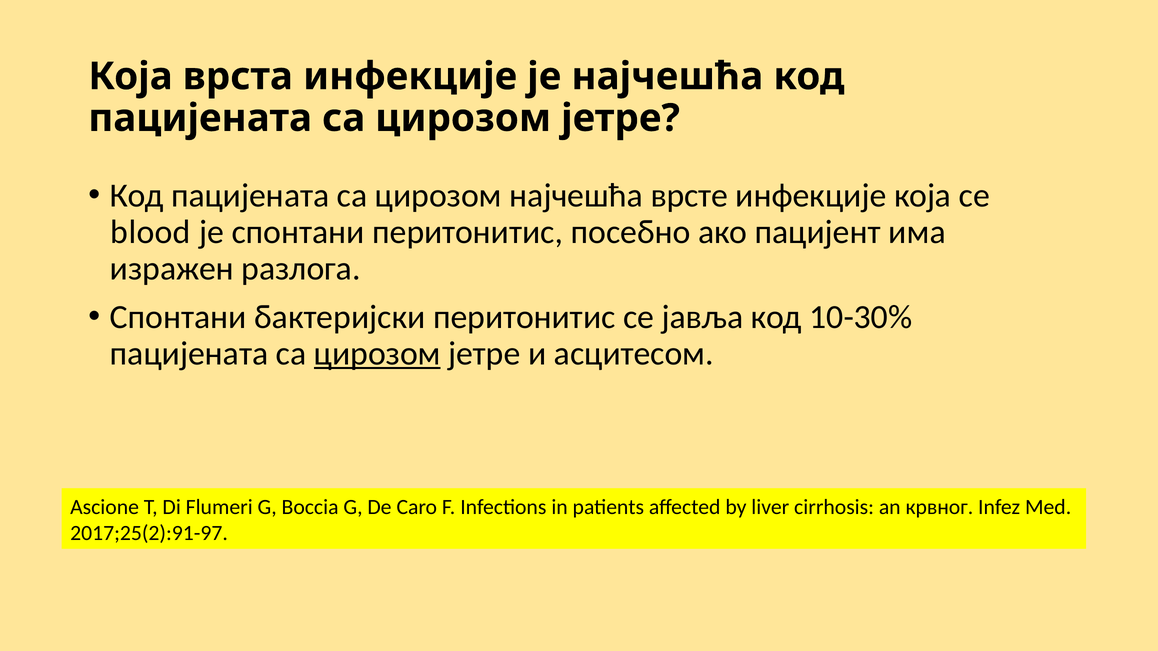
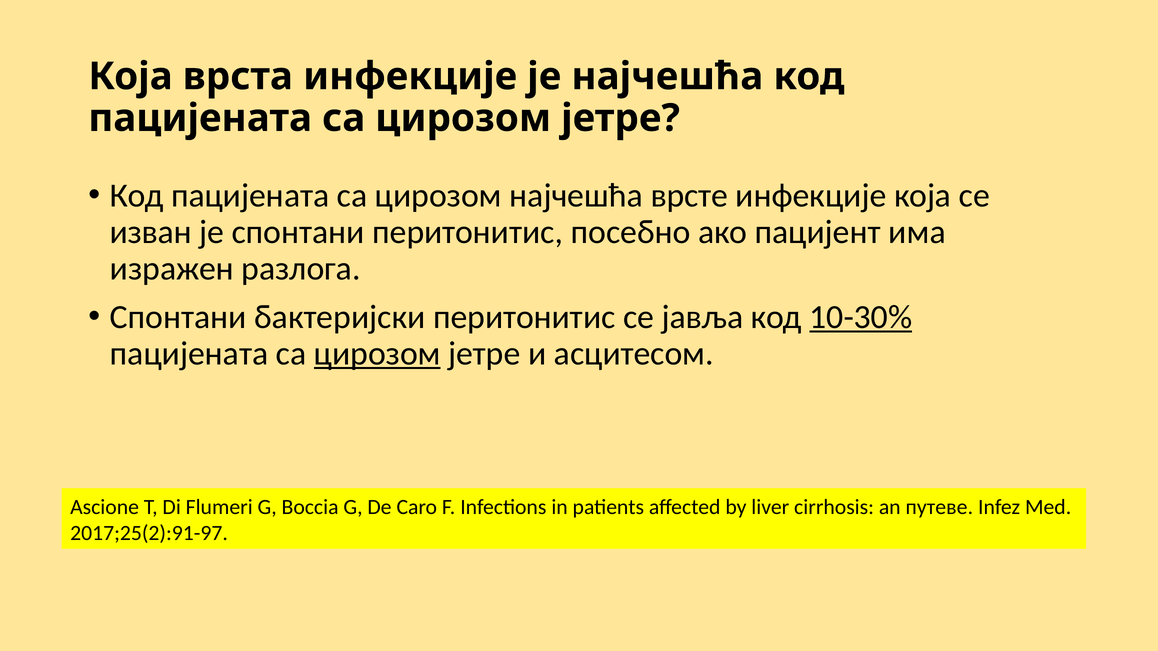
blood: blood -> изван (151, 232)
10-30% underline: none -> present (861, 317)
крвног: крвног -> путеве (939, 507)
